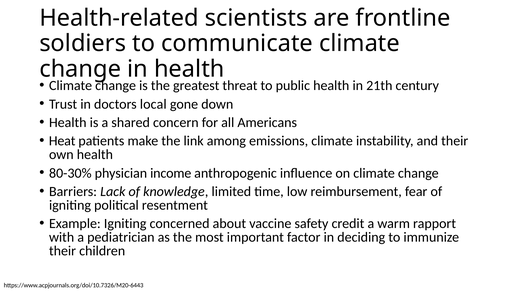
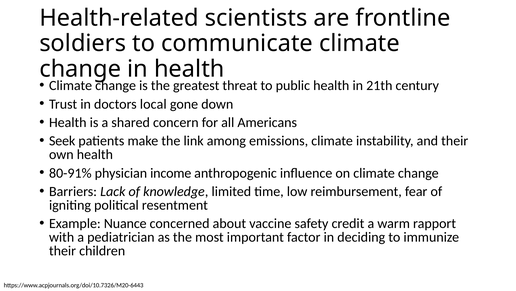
Heat: Heat -> Seek (62, 141)
80-30%: 80-30% -> 80-91% (70, 173)
Example Igniting: Igniting -> Nuance (125, 223)
